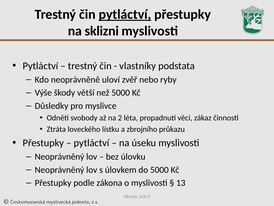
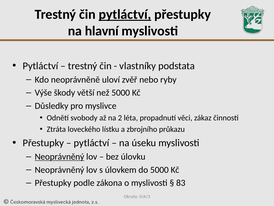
sklizni: sklizni -> hlavní (102, 31)
Neoprávněný underline: none -> present (59, 156)
13: 13 -> 83 (181, 182)
